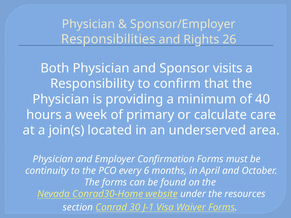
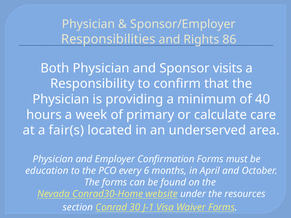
26: 26 -> 86 (229, 40)
join(s: join(s -> fair(s (66, 130)
continuity: continuity -> education (47, 171)
